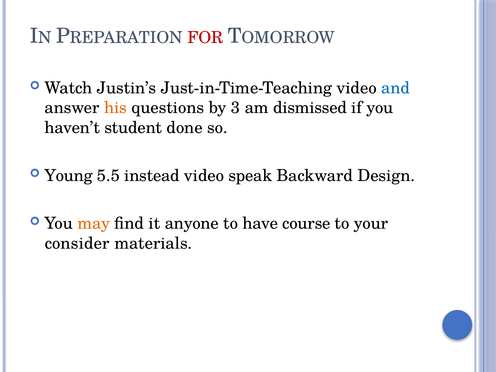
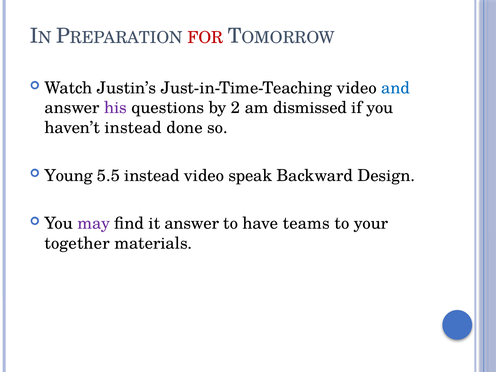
his colour: orange -> purple (116, 108)
3: 3 -> 2 (236, 108)
haven’t student: student -> instead (133, 128)
may colour: orange -> purple (94, 224)
it anyone: anyone -> answer (192, 224)
course: course -> teams (306, 224)
consider: consider -> together (77, 243)
